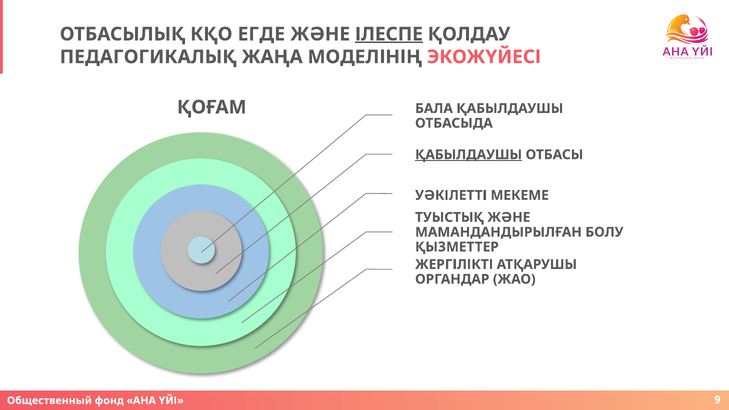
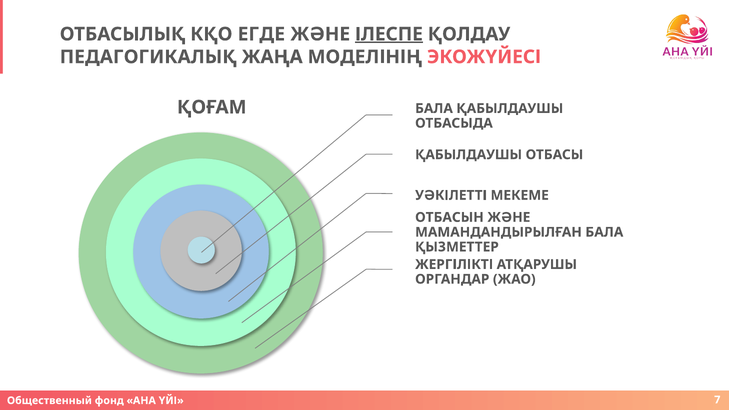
ҚАБЫЛДАУШЫ underline: present -> none (469, 155)
ТУЫСТЫҚ: ТУЫСТЫҚ -> ОТБАСЫН (449, 217)
МАМАНДАНДЫРЫЛҒАН БОЛУ: БОЛУ -> БАЛА (604, 232)
9: 9 -> 7 (717, 400)
